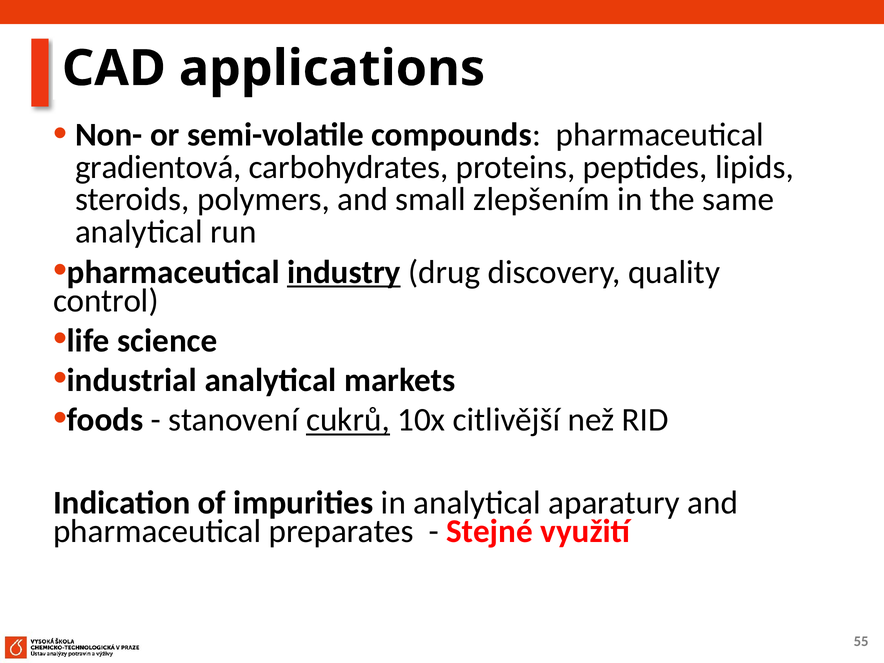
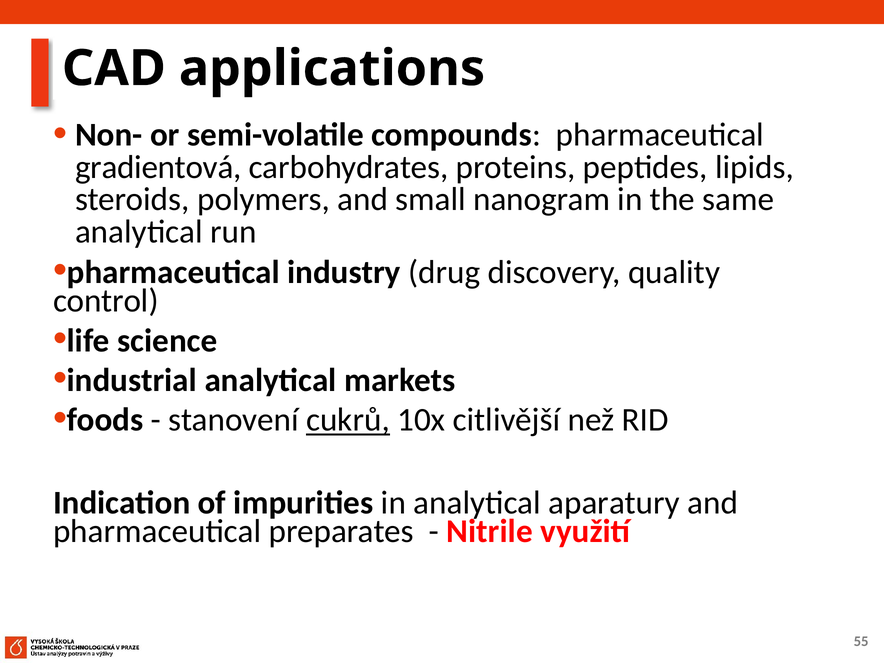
zlepšením: zlepšením -> nanogram (542, 200)
industry underline: present -> none (344, 272)
Stejné: Stejné -> Nitrile (490, 531)
